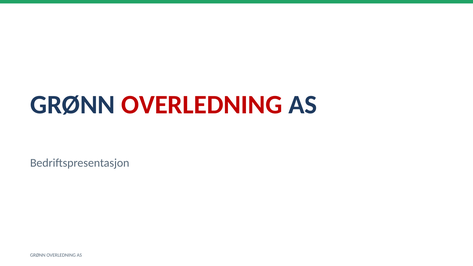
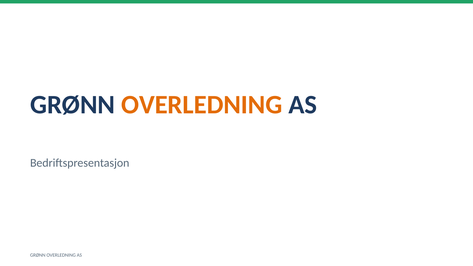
OVERLEDNING colour: red -> orange (202, 105)
